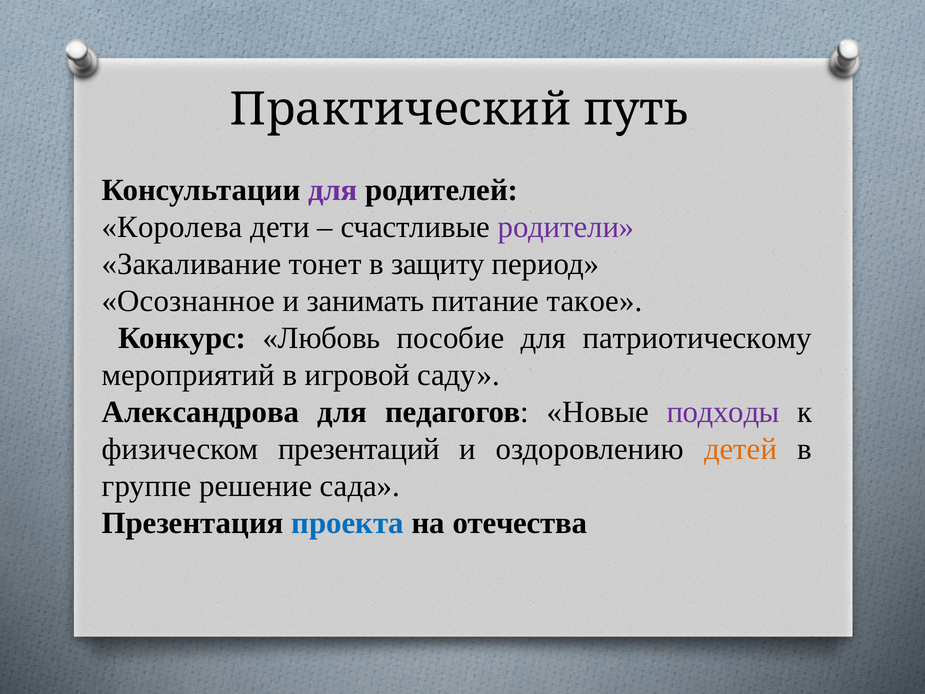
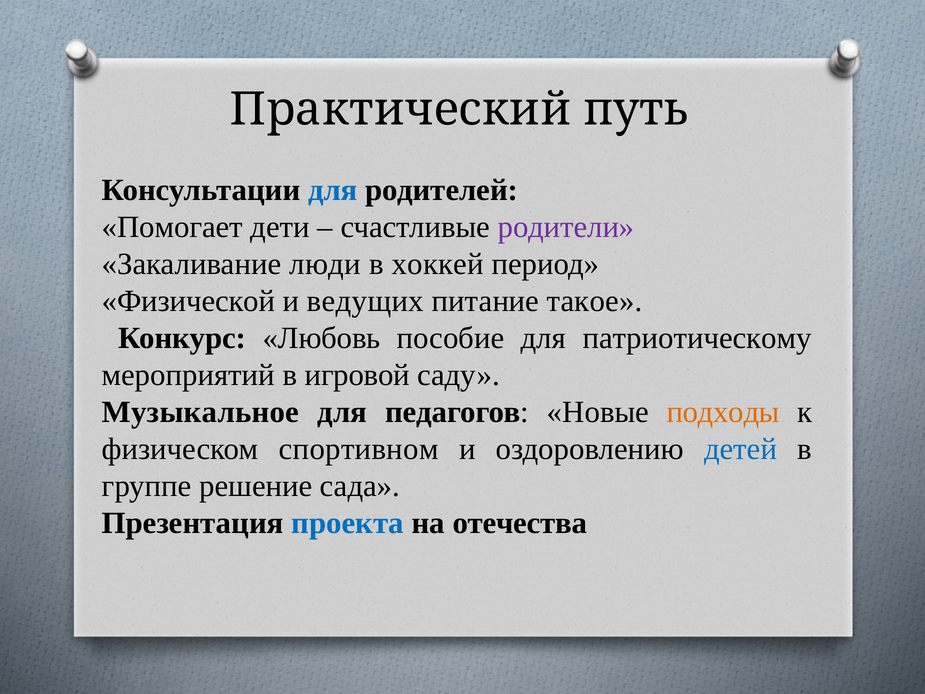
для colour: purple -> blue (333, 190)
Королева: Королева -> Помогает (172, 227)
тонет: тонет -> люди (325, 264)
защиту: защиту -> хоккей (438, 264)
Осознанное: Осознанное -> Физической (189, 301)
занимать: занимать -> ведущих (365, 301)
Александрова: Александрова -> Музыкальное (200, 412)
подходы colour: purple -> orange (723, 412)
презентаций: презентаций -> спортивном (359, 449)
детей colour: orange -> blue (741, 449)
